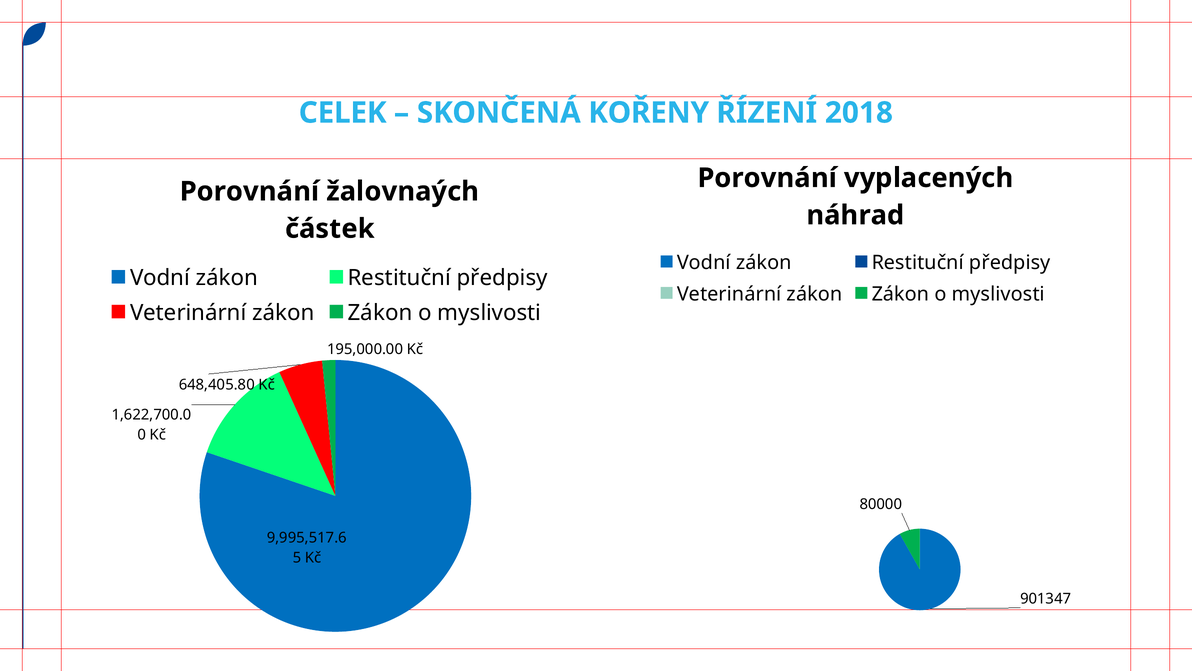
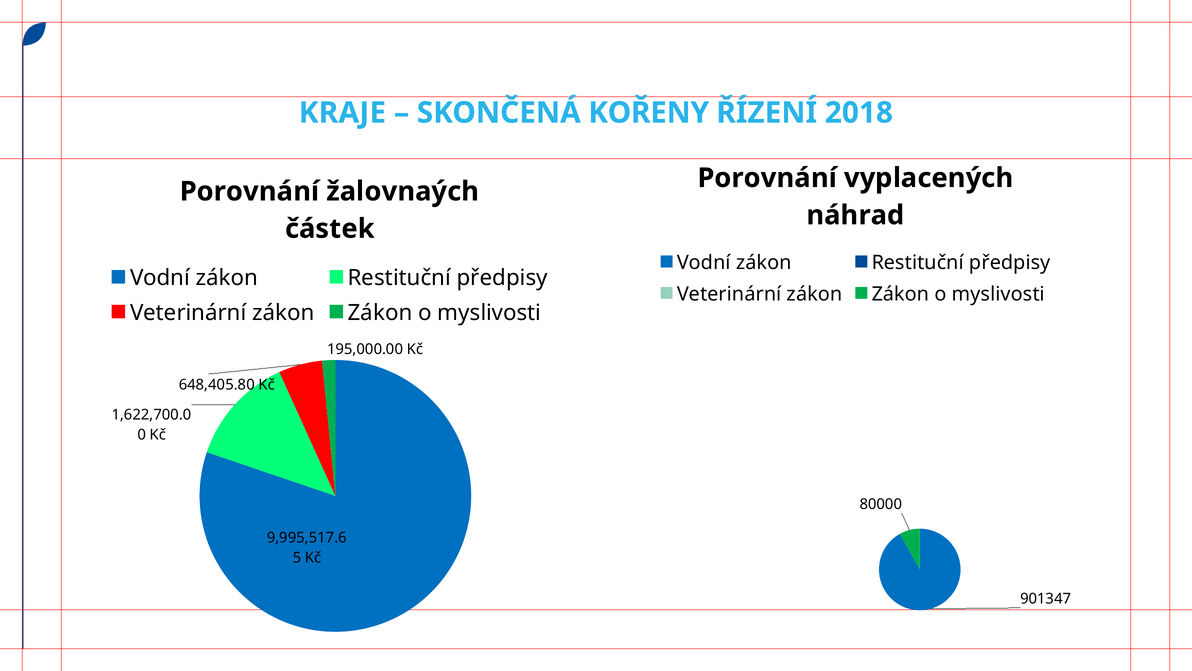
CELEK: CELEK -> KRAJE (342, 113)
